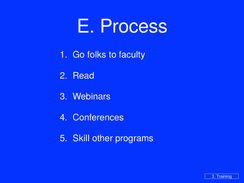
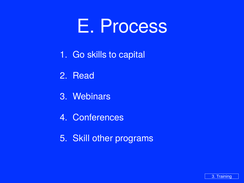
folks: folks -> skills (97, 55)
faculty: faculty -> capital (132, 55)
